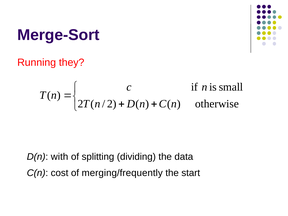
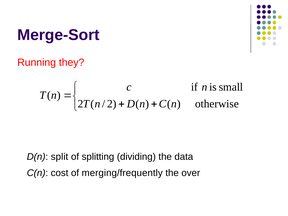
with: with -> split (60, 157)
start: start -> over (191, 173)
